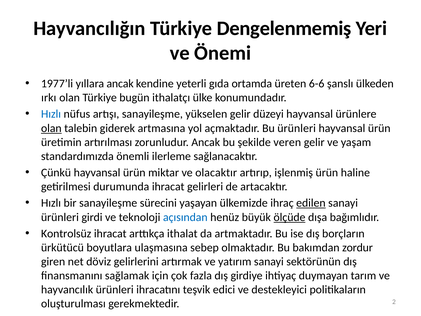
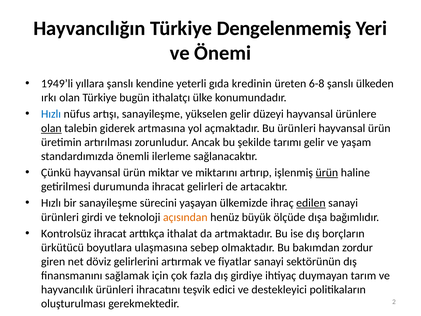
1977’li: 1977’li -> 1949’li (57, 84)
yıllara ancak: ancak -> şanslı (120, 84)
ortamda: ortamda -> kredinin (252, 84)
6-6: 6-6 -> 6-8 (317, 84)
veren: veren -> tarımı (287, 142)
olacaktır: olacaktır -> miktarını (216, 173)
ürün underline: none -> present (327, 173)
açısından colour: blue -> orange (185, 217)
ölçüde underline: present -> none (289, 217)
yatırım: yatırım -> fiyatlar (235, 261)
